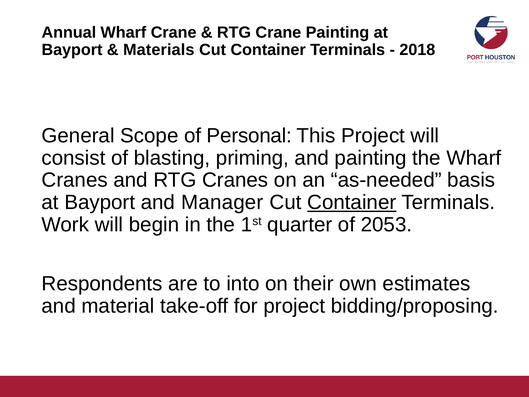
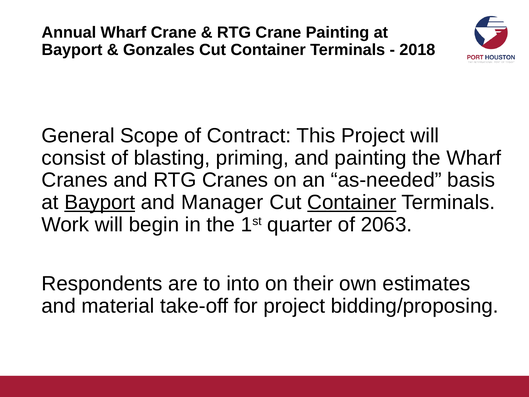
Materials: Materials -> Gonzales (159, 50)
Personal: Personal -> Contract (249, 136)
Bayport underline: none -> present (100, 202)
2053: 2053 -> 2063 (386, 225)
